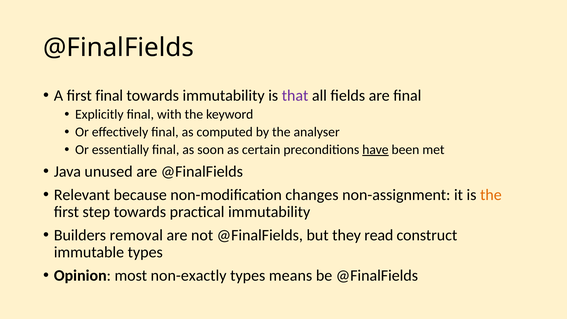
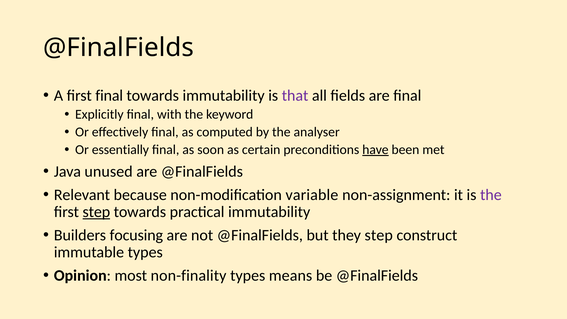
changes: changes -> variable (312, 195)
the colour: orange -> purple (491, 195)
step underline: none -> present (96, 212)
removal: removal -> focusing (136, 235)
they read: read -> step (379, 235)
non-exactly: non-exactly -> non-finality (189, 275)
